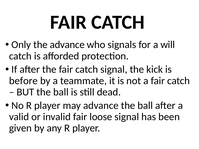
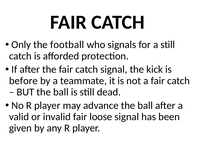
the advance: advance -> football (67, 45)
a will: will -> still (168, 45)
